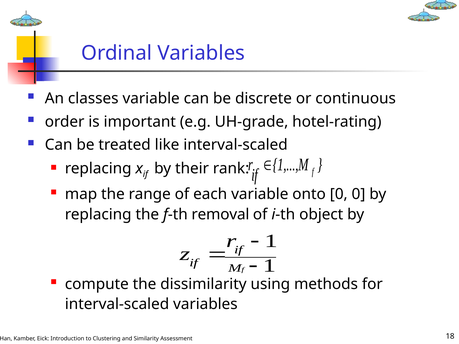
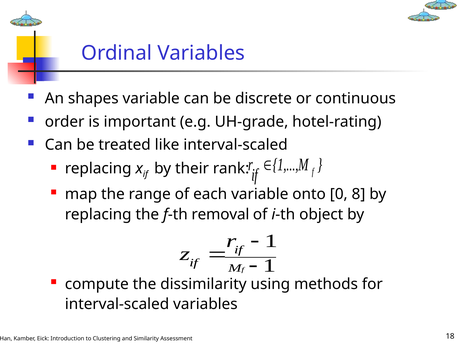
classes: classes -> shapes (93, 99)
0 0: 0 -> 8 (359, 194)
